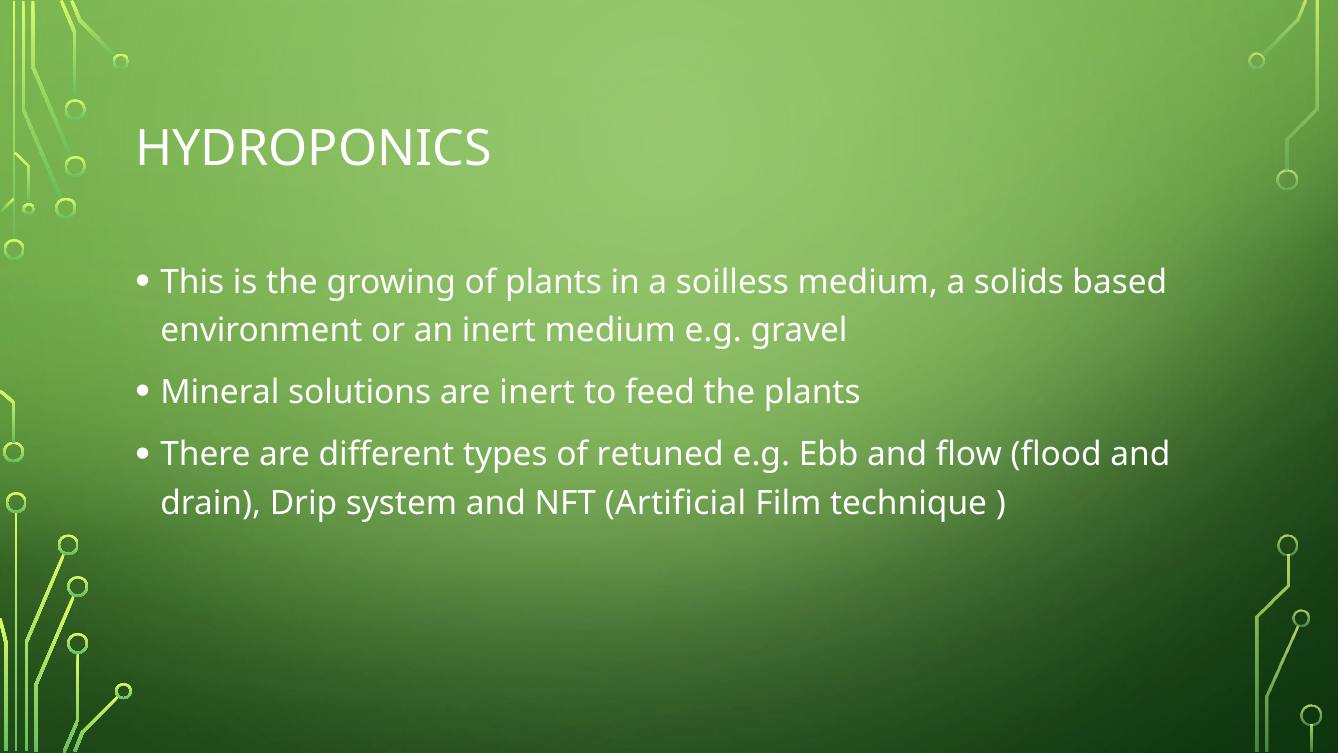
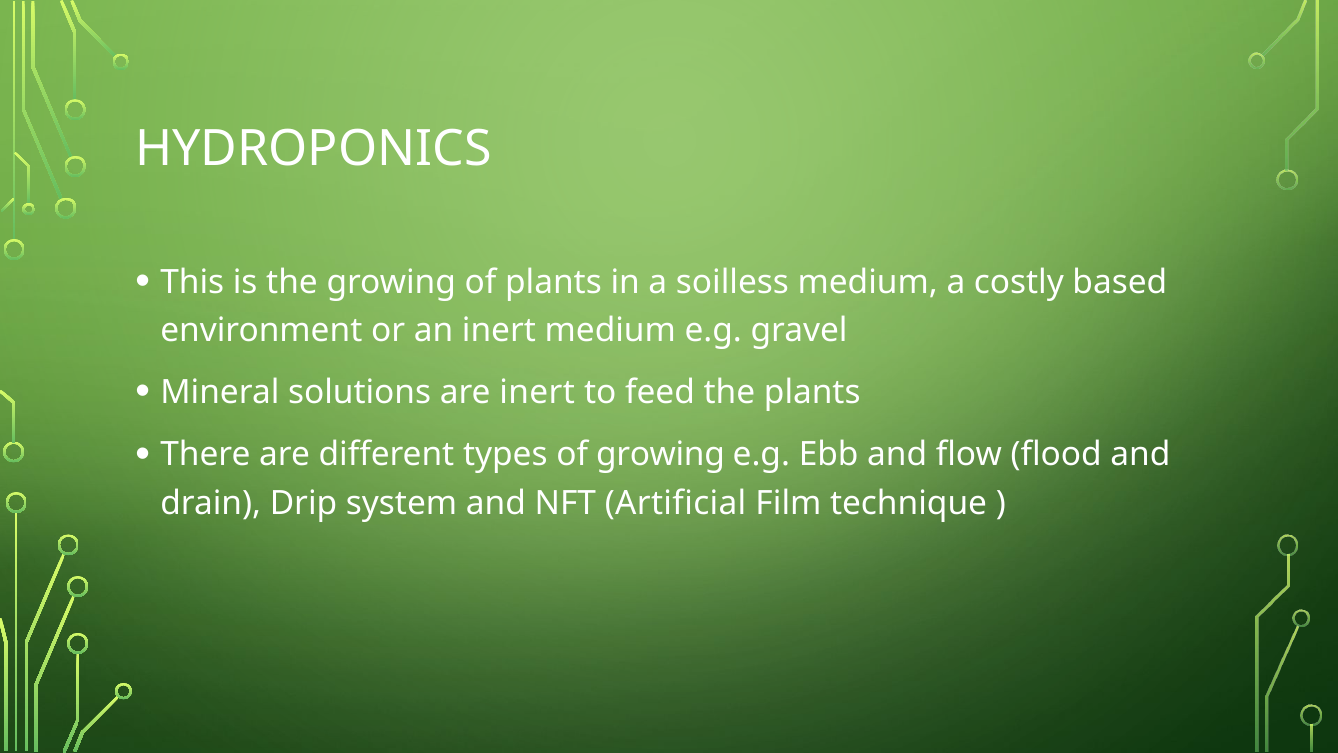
solids: solids -> costly (1019, 282)
of retuned: retuned -> growing (660, 455)
